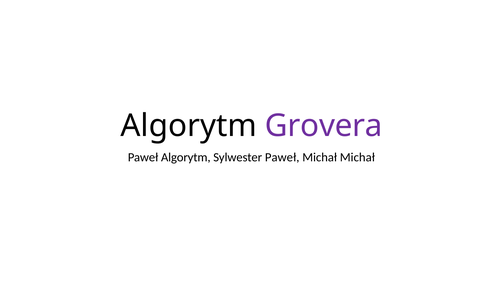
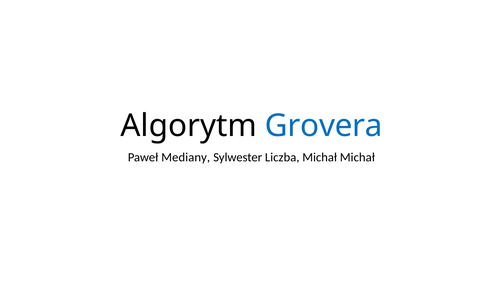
Grovera colour: purple -> blue (324, 126)
Paweł Algorytm: Algorytm -> Mediany (186, 157)
Sylwester Paweł: Paweł -> Liczba (282, 157)
